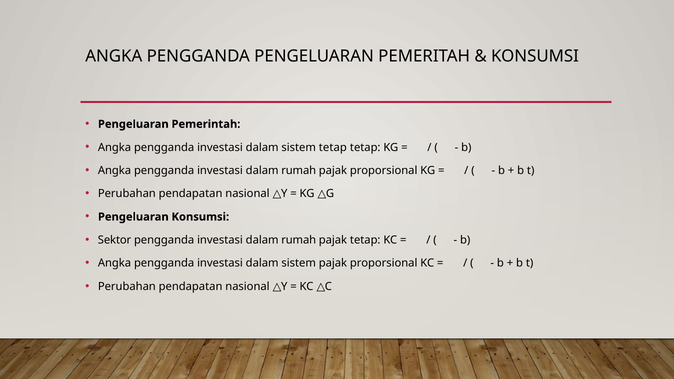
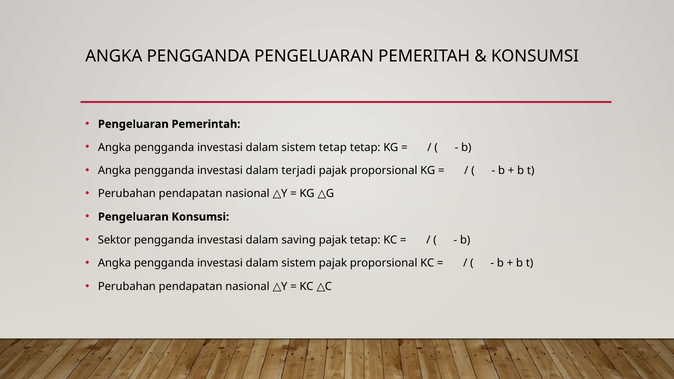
rumah: rumah -> terjadi (299, 171)
rumah: rumah -> saving (299, 240)
